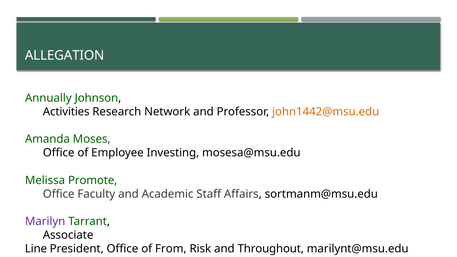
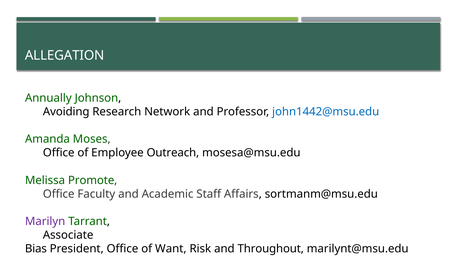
Activities: Activities -> Avoiding (66, 112)
john1442@msu.edu colour: orange -> blue (326, 112)
Investing: Investing -> Outreach (173, 153)
Line: Line -> Bias (36, 249)
From: From -> Want (171, 249)
